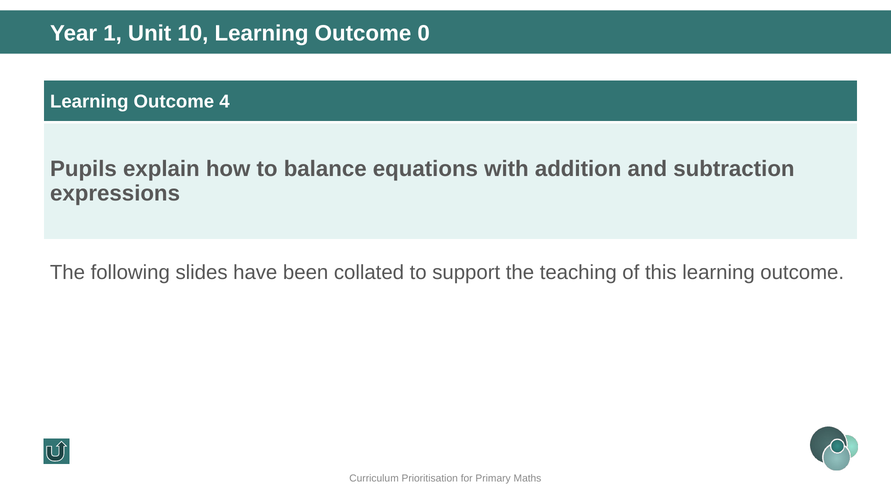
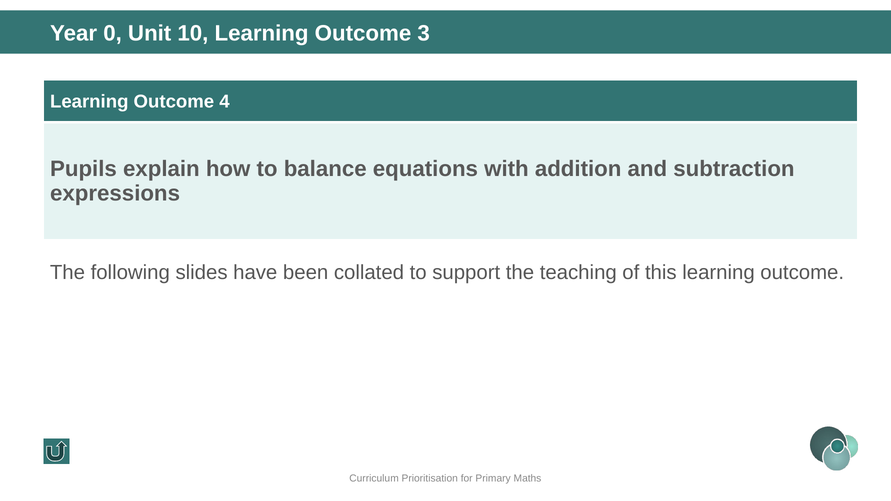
1: 1 -> 0 (113, 33)
0: 0 -> 3 (424, 33)
